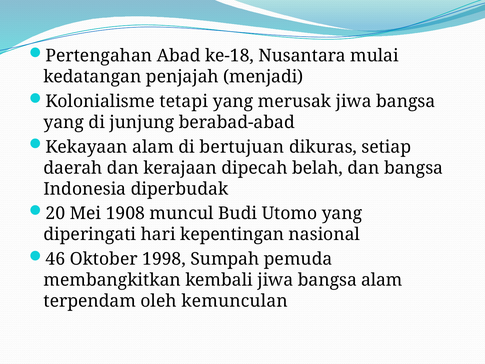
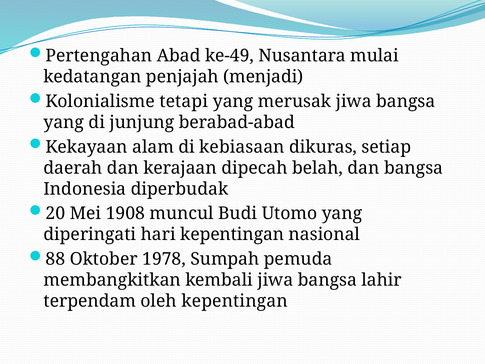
ke-18: ke-18 -> ke-49 (229, 56)
bertujuan: bertujuan -> kebiasaan (242, 147)
46: 46 -> 88 (55, 259)
1998: 1998 -> 1978 (164, 259)
bangsa alam: alam -> lahir (382, 280)
oleh kemunculan: kemunculan -> kepentingan (235, 301)
